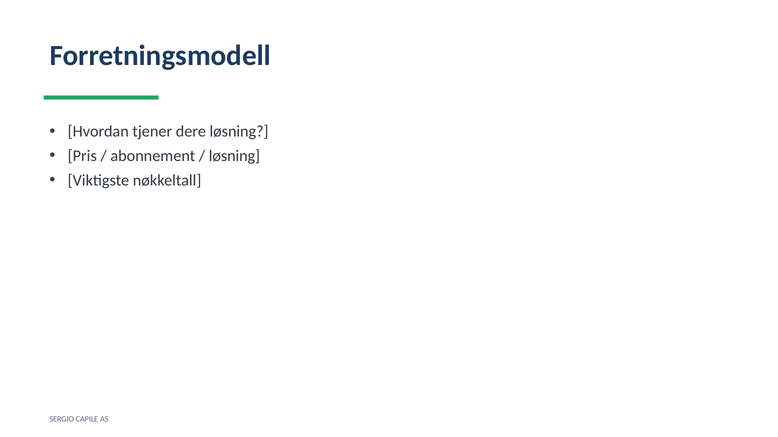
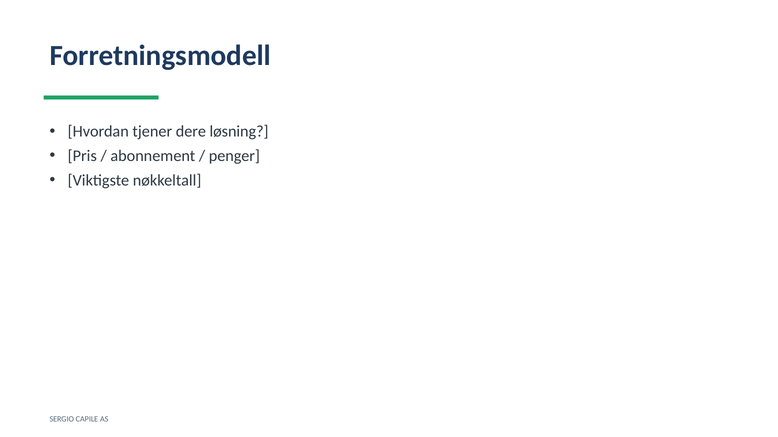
løsning: løsning -> penger (234, 156)
